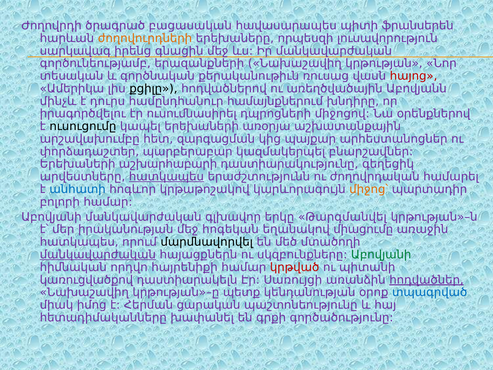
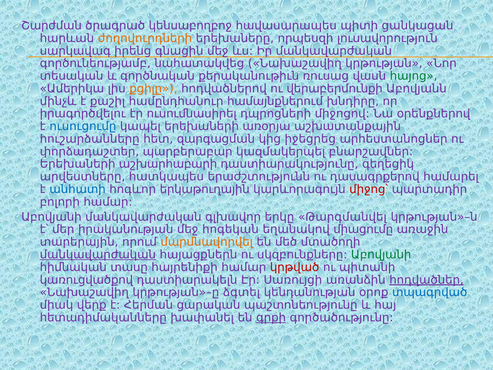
Ժողովրդի: Ժողովրդի -> Շարժման (52, 26)
բացասական: բացասական -> կենսաբողբոջ (190, 26)
ֆրանսերեն: ֆրանսերեն -> ցանկացան (418, 26)
երազանքների: երազանքների -> նահատակվեց (199, 63)
հայոց colour: red -> green (414, 76)
քցիլը colour: black -> orange (153, 89)
առեղծվածային: առեղծվածային -> վերաբերմունքի (335, 89)
դուրս: դուրս -> քաշիլ (108, 101)
ուսուցումը colour: black -> blue (83, 126)
արշավախումբը: արշավախումբը -> հուշարձանները (90, 139)
պայքար: պայքար -> իջեցրեց (310, 139)
հատկապես underline: present -> none (166, 177)
ժողովրդական: ժողովրդական -> դասագրքերով (375, 177)
կրթաթոշակով: կրթաթոշակով -> երկաթուղային (205, 189)
միջոց՝ colour: orange -> red (369, 189)
հատկապես: հատկապես -> տարերային (79, 242)
մարմնավորվել colour: black -> orange (207, 242)
որդվո: որդվո -> տասը (129, 267)
պետք: պետք -> ձգտել (241, 292)
իմոց: իմոց -> վերք (92, 305)
գրքի underline: none -> present (271, 317)
